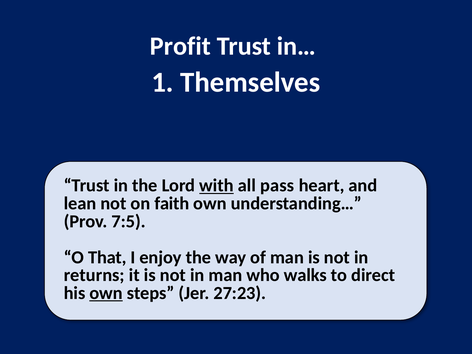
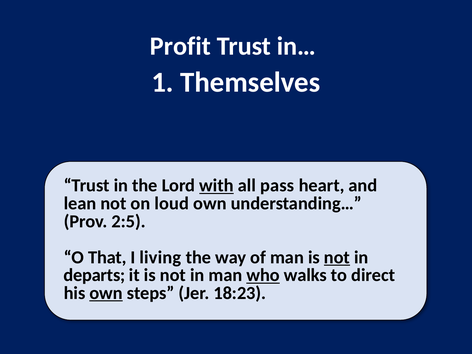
faith: faith -> loud (172, 203)
7:5: 7:5 -> 2:5 (129, 221)
enjoy: enjoy -> living (160, 257)
not underline: none -> present (337, 257)
returns: returns -> departs (94, 275)
who underline: none -> present (263, 275)
27:23: 27:23 -> 18:23 (240, 293)
